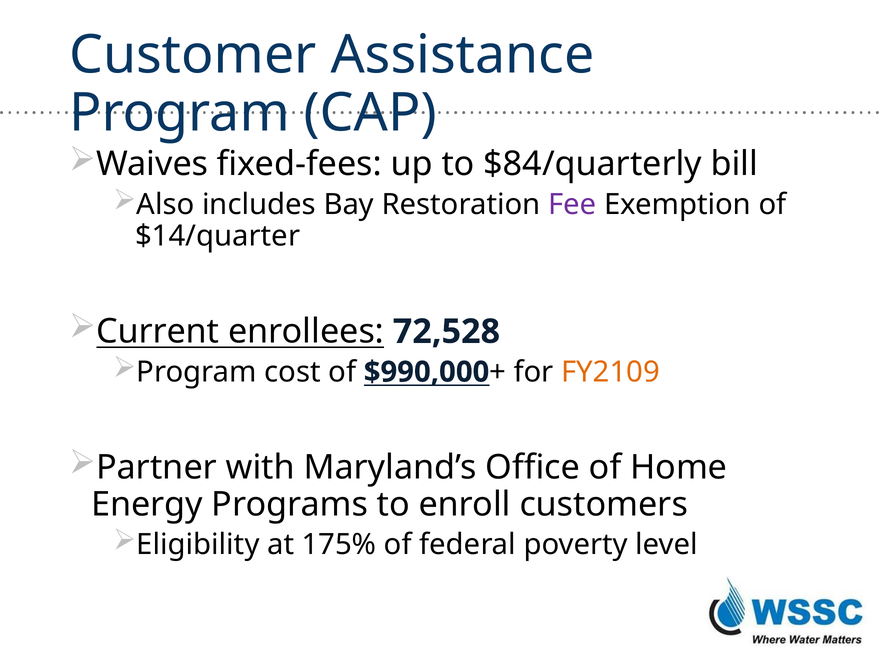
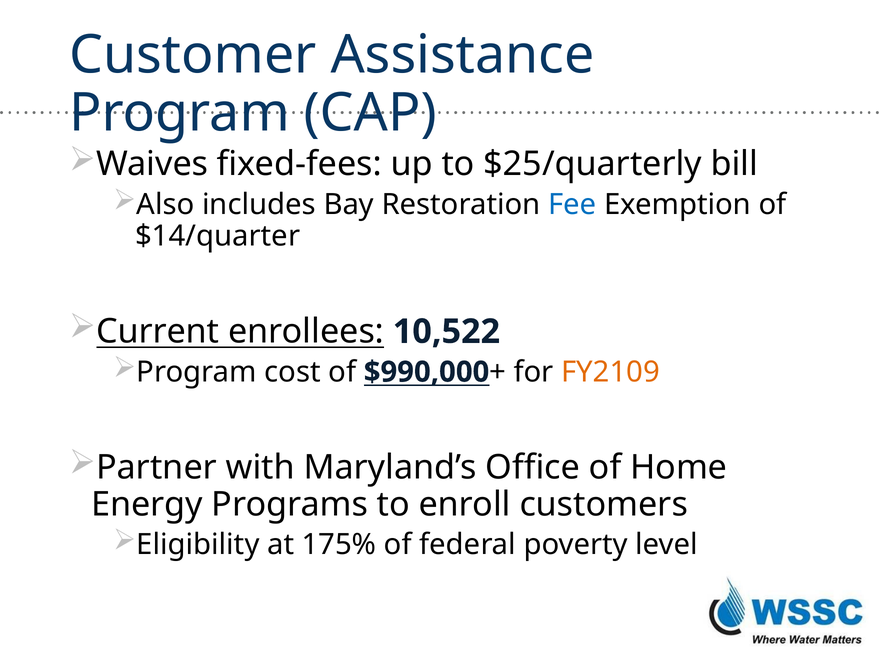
$84/quarterly: $84/quarterly -> $25/quarterly (593, 164)
Fee colour: purple -> blue (572, 205)
72,528: 72,528 -> 10,522 (446, 332)
